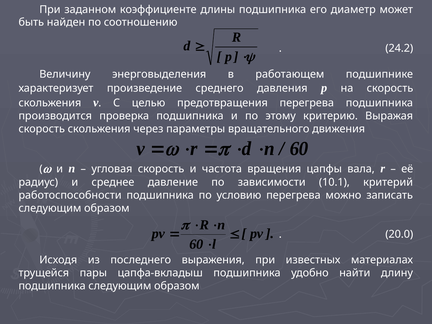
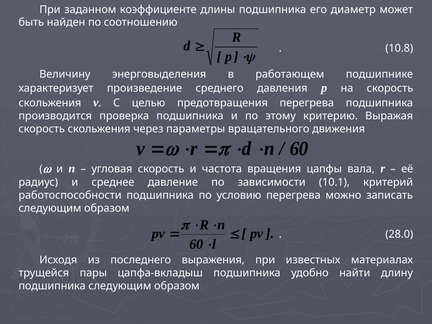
24.2: 24.2 -> 10.8 (399, 48)
20.0: 20.0 -> 28.0 (399, 234)
